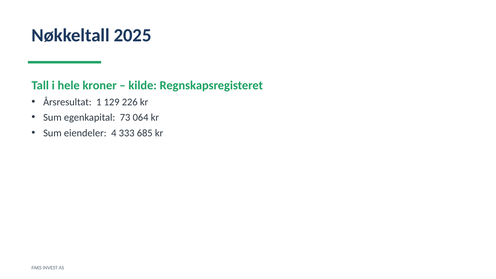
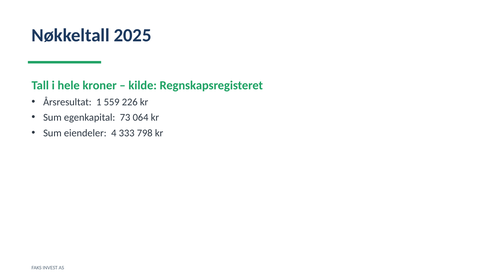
129: 129 -> 559 (112, 102)
685: 685 -> 798 (145, 133)
